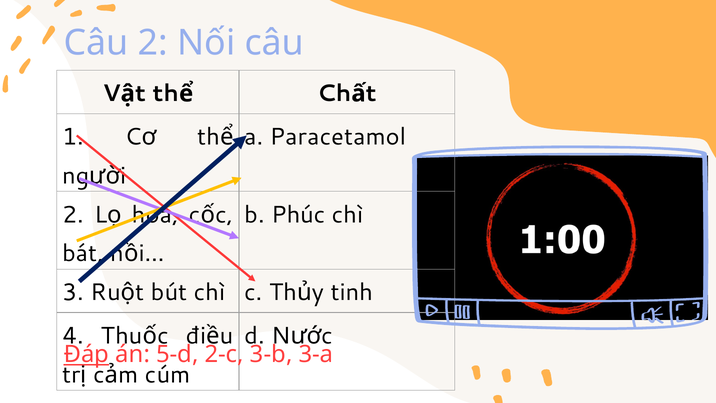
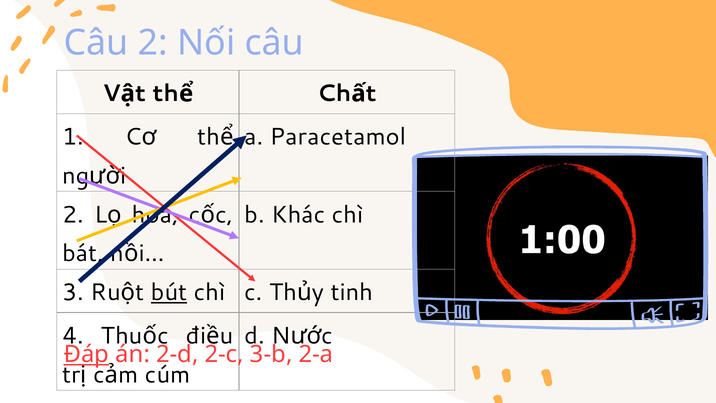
Phúc: Phúc -> Khác (298, 215)
bút underline: none -> present (169, 292)
5-d: 5-d -> 2-d (177, 354)
3-a: 3-a -> 2-a (316, 354)
